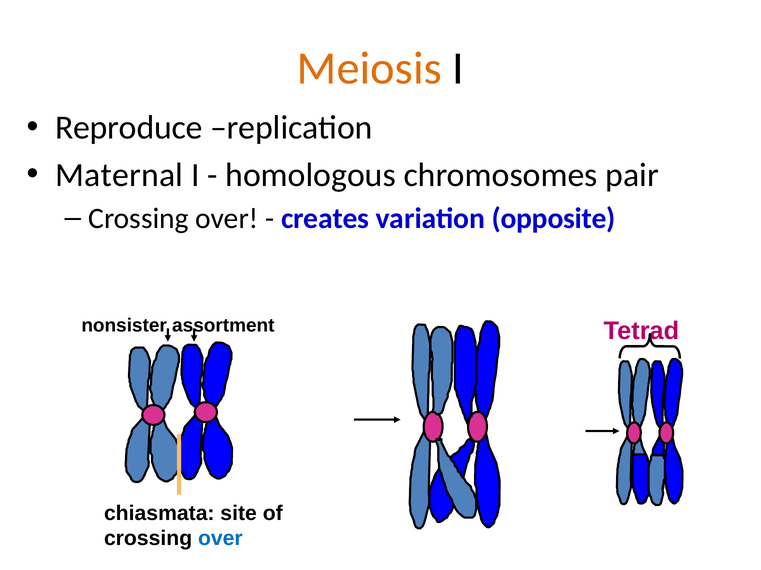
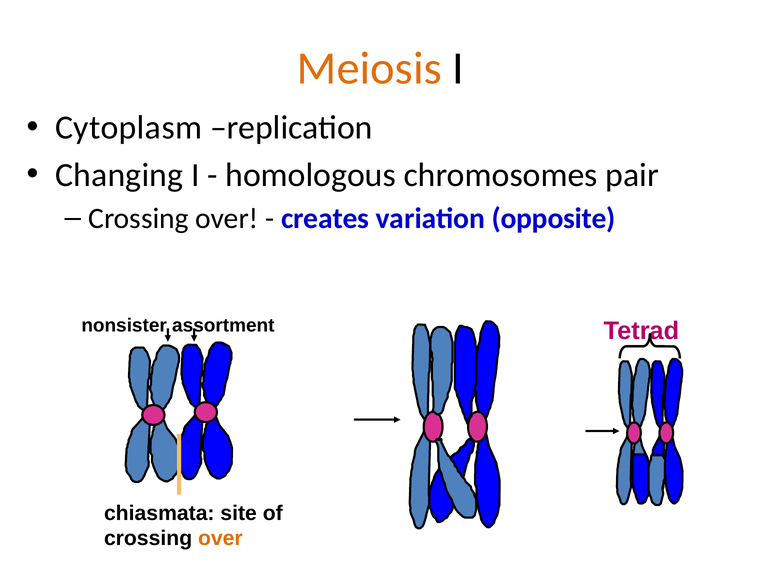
Reproduce: Reproduce -> Cytoplasm (129, 128)
Maternal: Maternal -> Changing (119, 175)
over colour: blue -> orange (220, 539)
